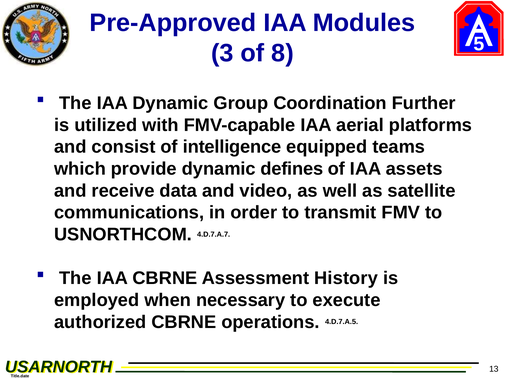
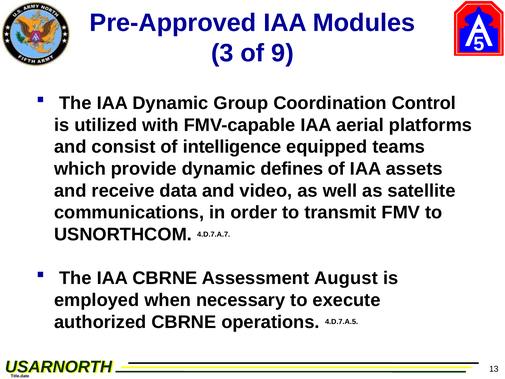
8: 8 -> 9 (283, 53)
Further: Further -> Control (424, 103)
History: History -> August (346, 278)
